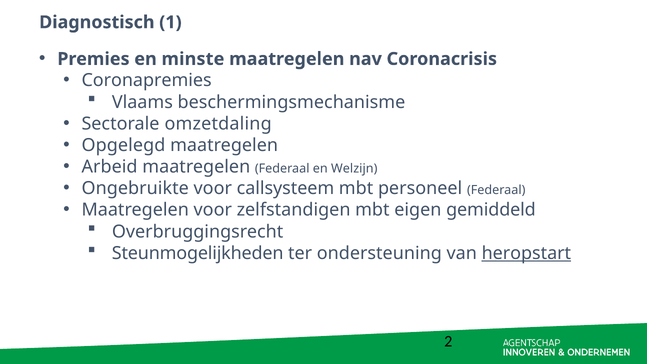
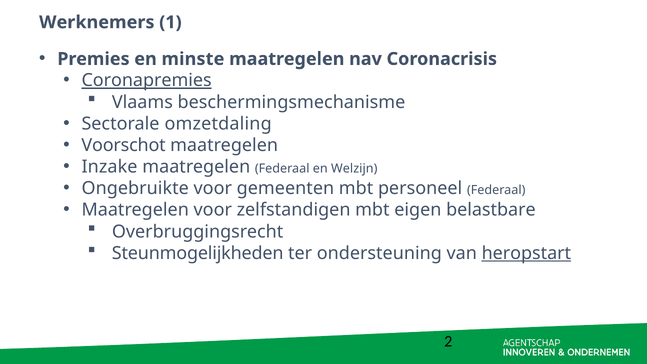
Diagnostisch: Diagnostisch -> Werknemers (97, 22)
Coronapremies underline: none -> present (147, 81)
Opgelegd: Opgelegd -> Voorschot (124, 145)
Arbeid: Arbeid -> Inzake (110, 167)
callsysteem: callsysteem -> gemeenten (285, 188)
gemiddeld: gemiddeld -> belastbare (491, 210)
